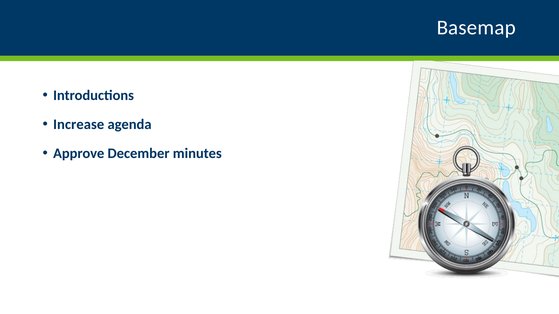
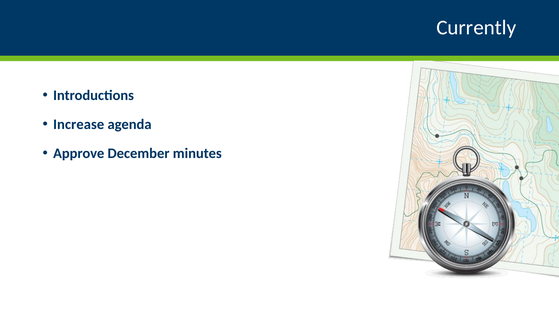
Basemap: Basemap -> Currently (476, 28)
